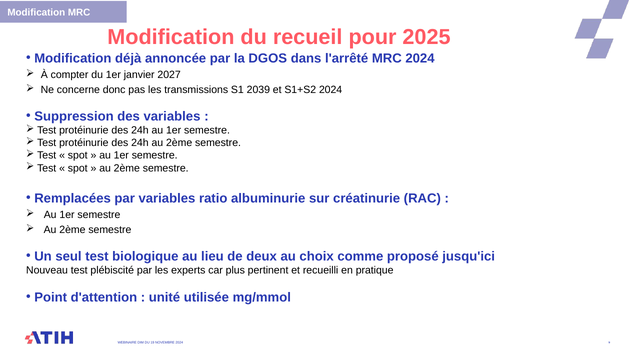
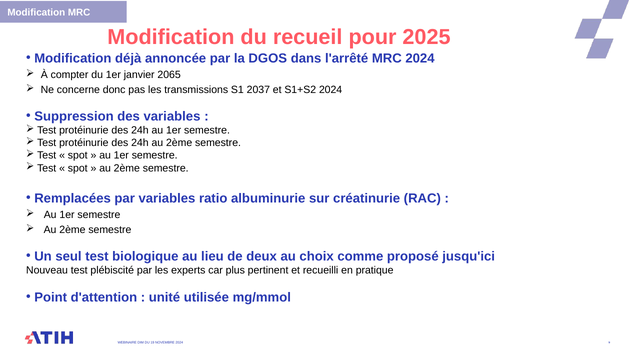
2027: 2027 -> 2065 (169, 75)
2039: 2039 -> 2037 (258, 90)
